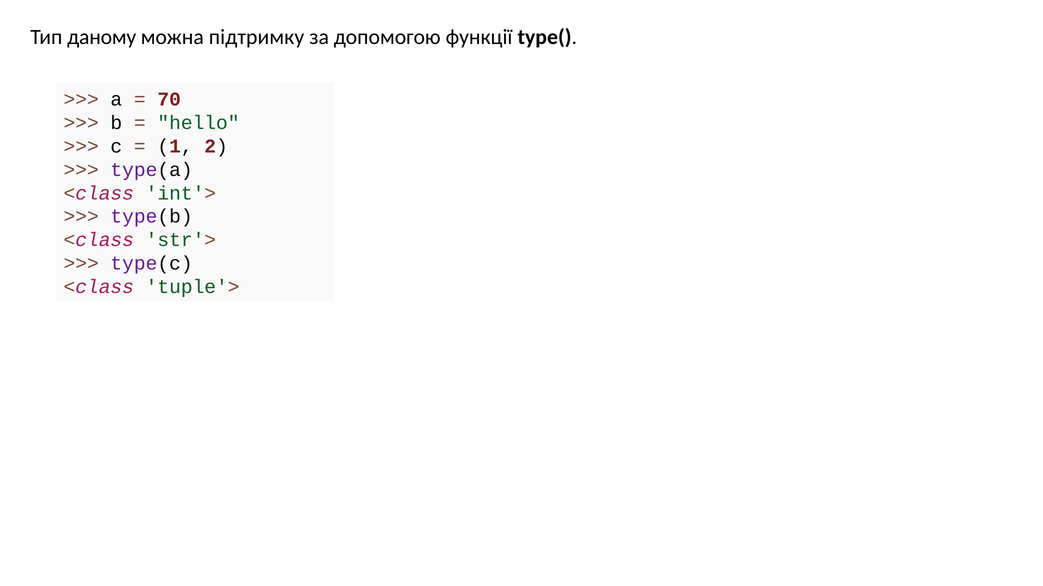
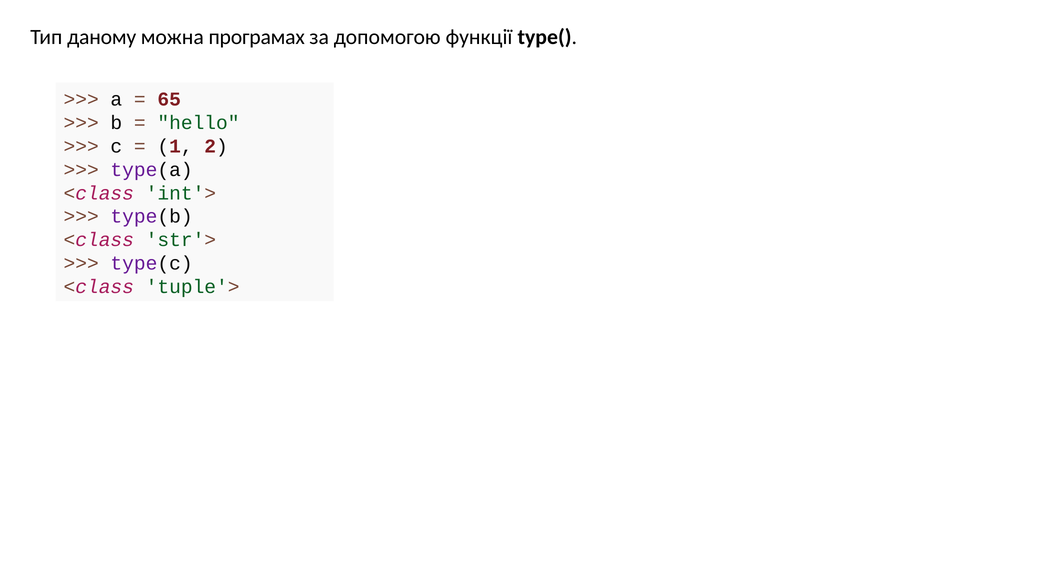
підтримку: підтримку -> програмах (257, 37)
70: 70 -> 65 (169, 99)
